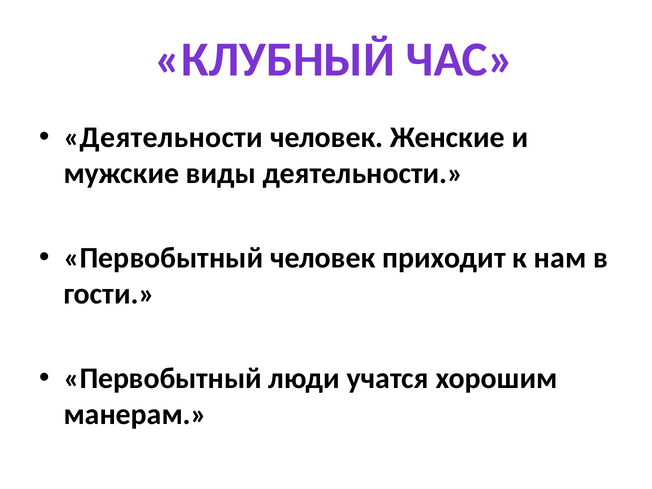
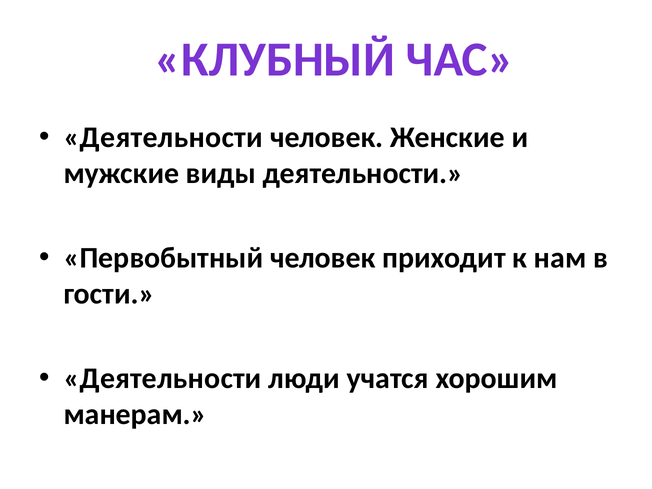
Первобытный: Первобытный -> Деятельности (163, 379)
